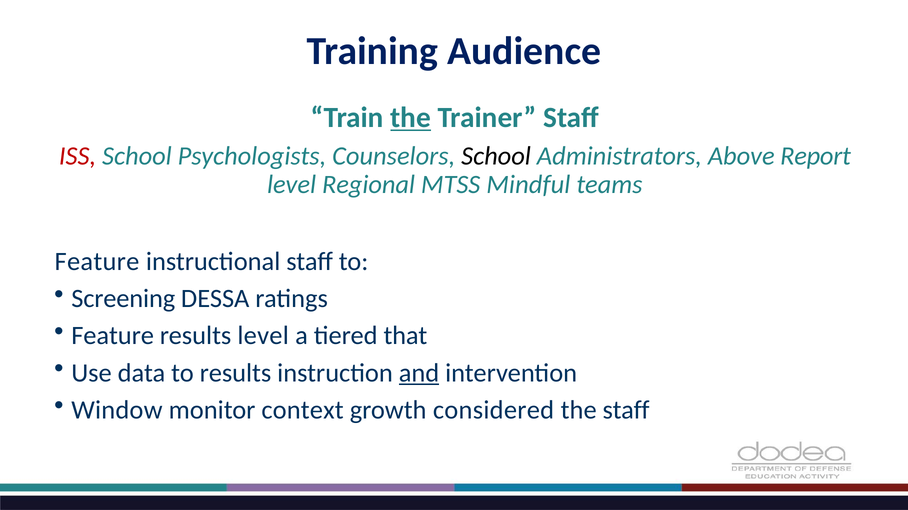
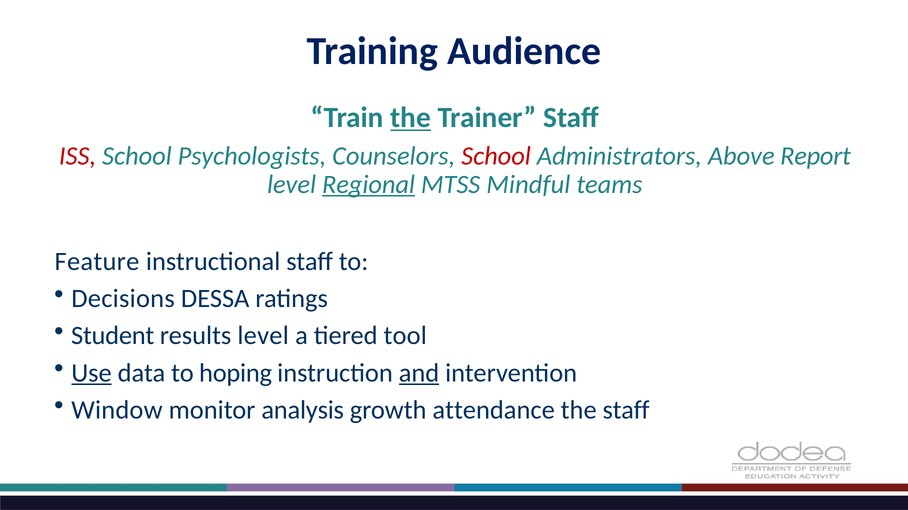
School colour: black -> red (496, 156)
Regional underline: none -> present (369, 185)
Screening: Screening -> Decisions (123, 299)
Feature: Feature -> Student (113, 336)
that: that -> tool (405, 336)
Use underline: none -> present (91, 373)
to results: results -> hoping (236, 373)
context: context -> analysis (303, 410)
considered: considered -> attendance (494, 410)
